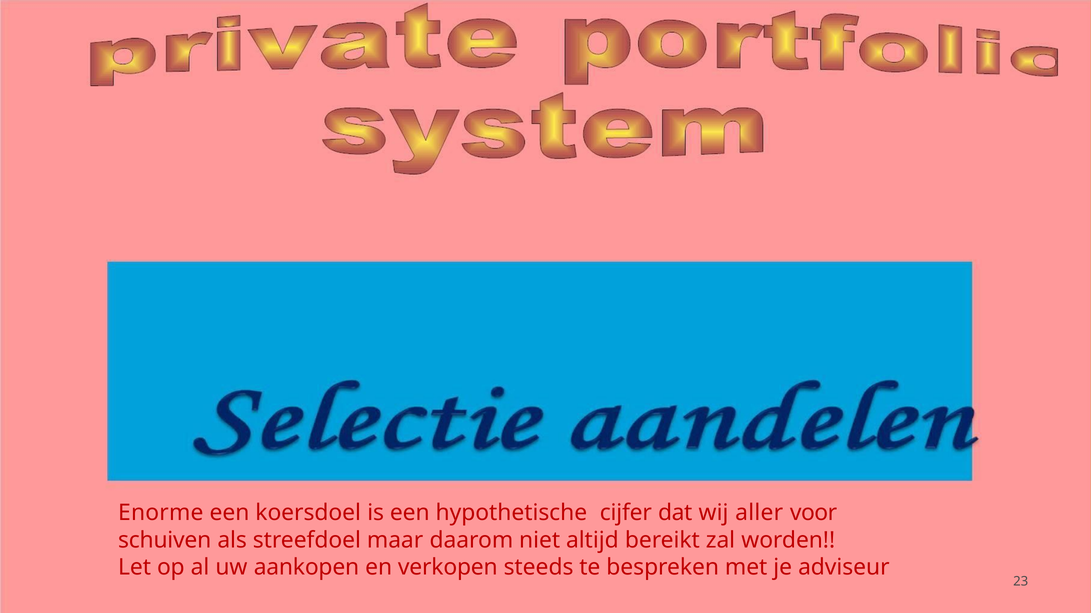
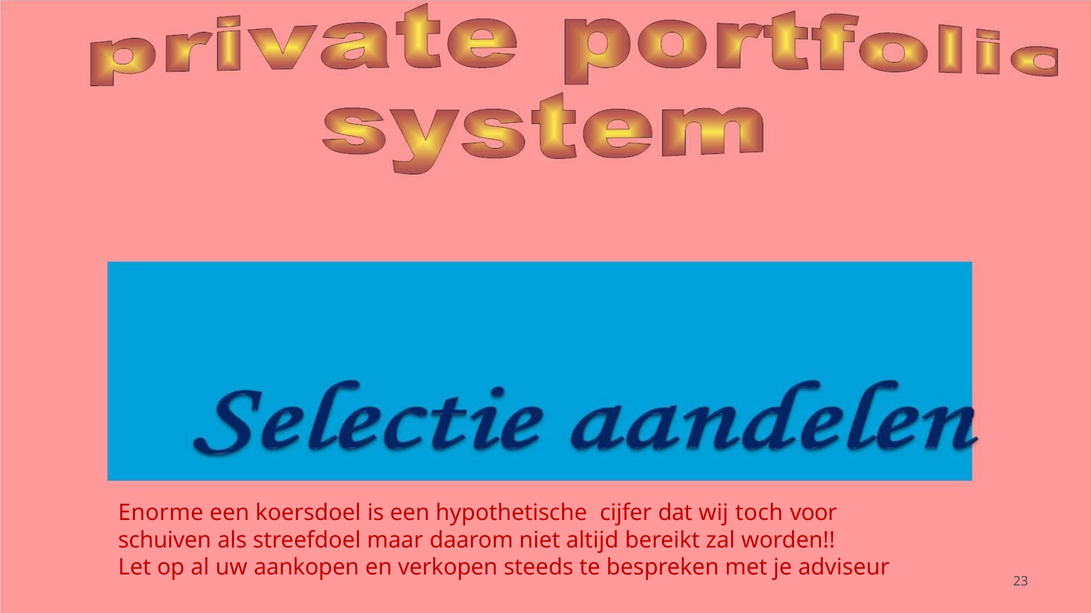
aller: aller -> toch (759, 513)
